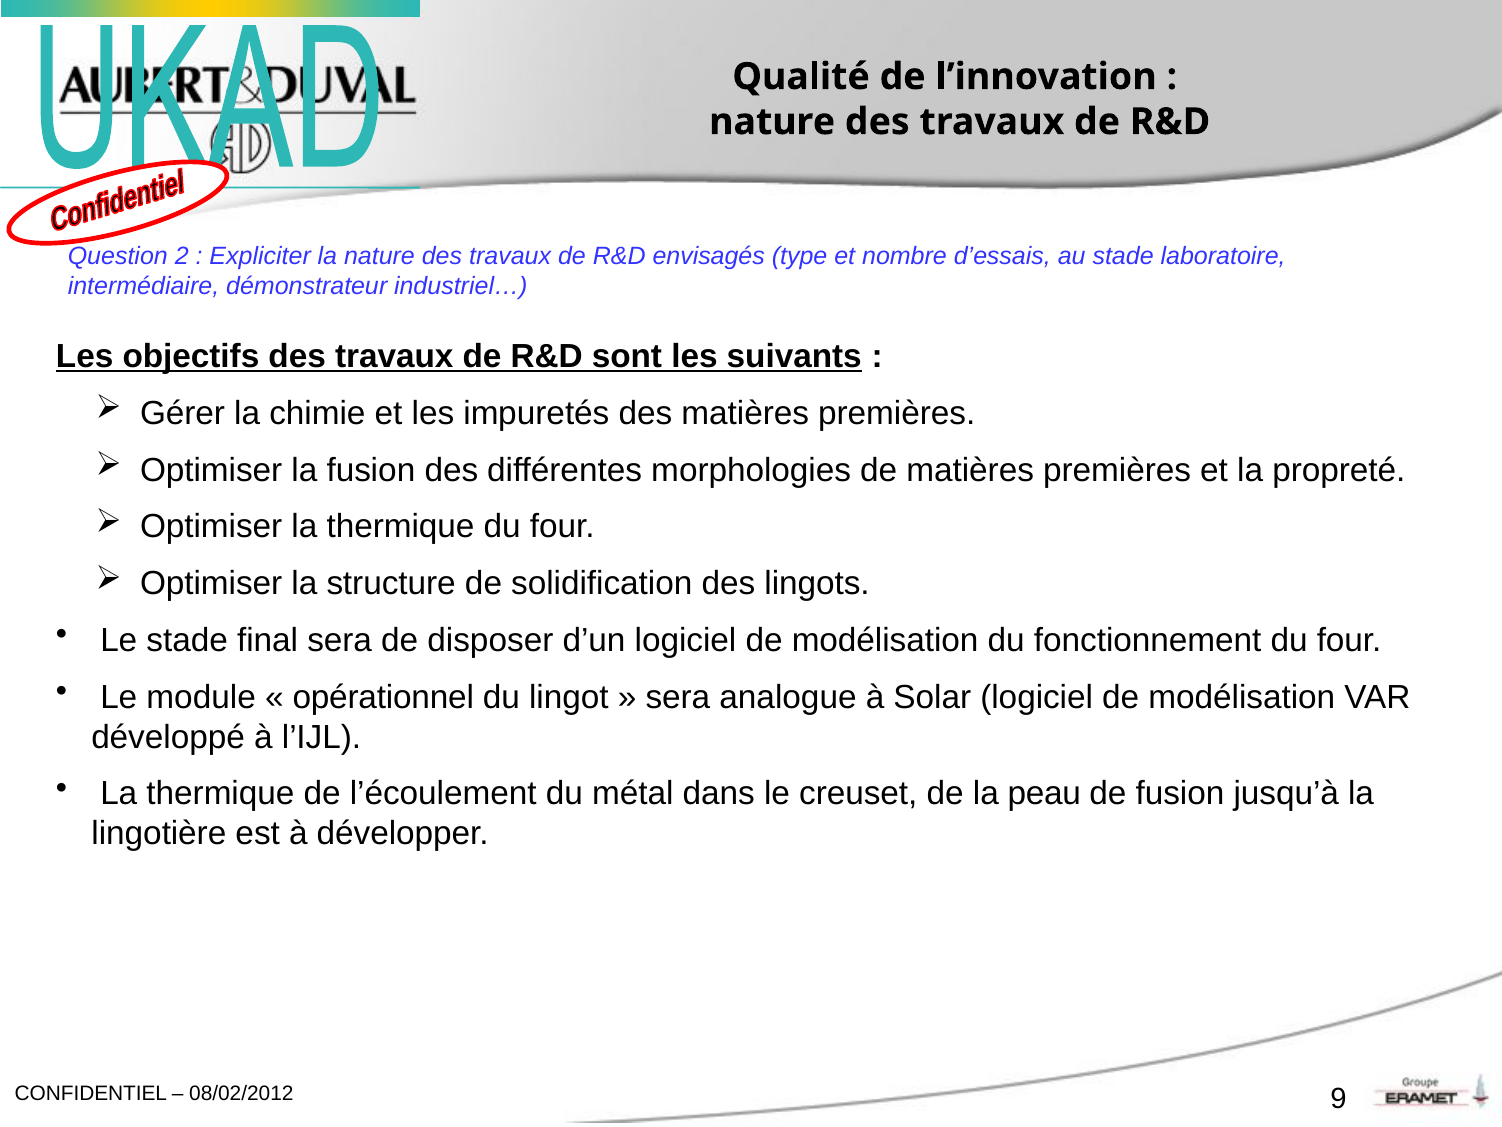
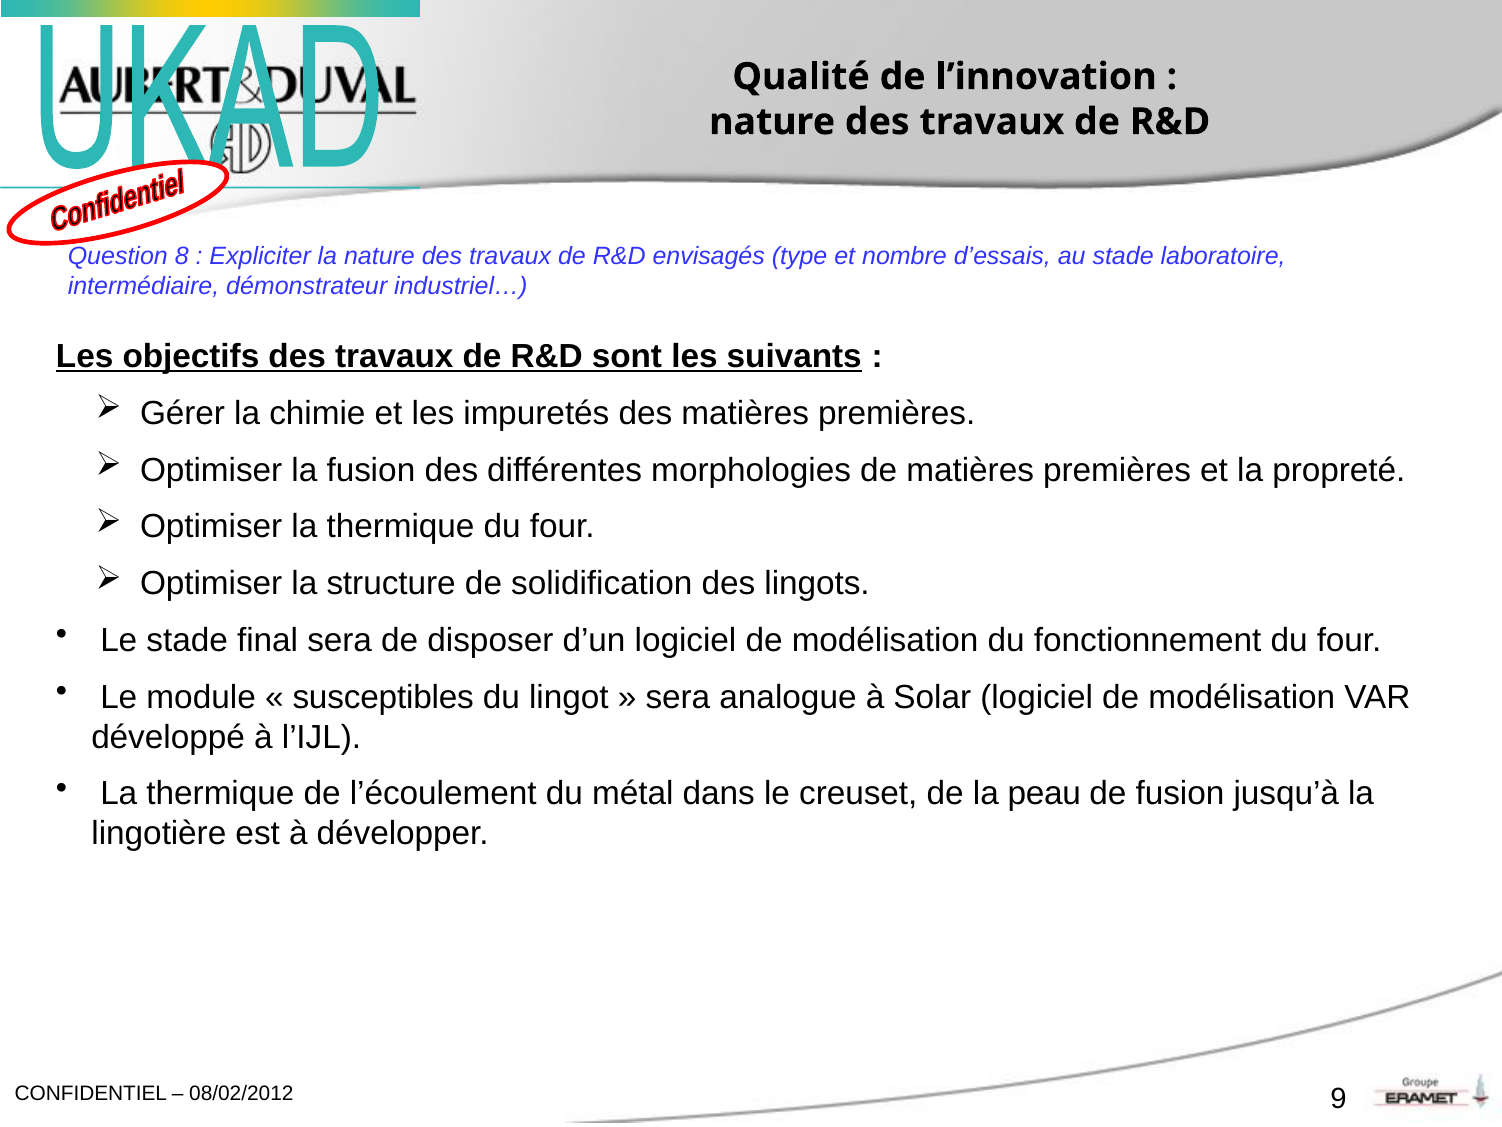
2: 2 -> 8 (182, 256)
opérationnel: opérationnel -> susceptibles (383, 697)
